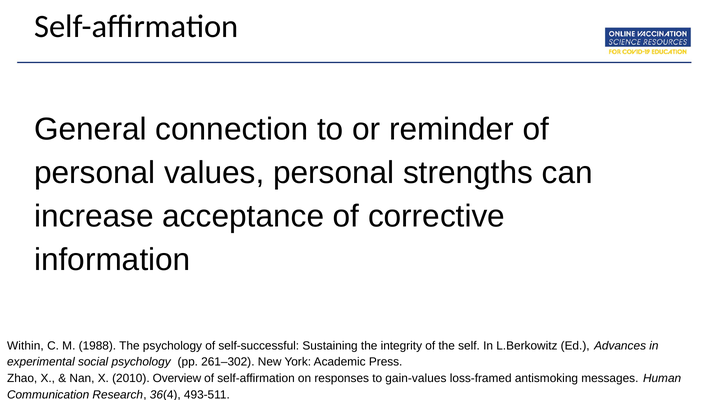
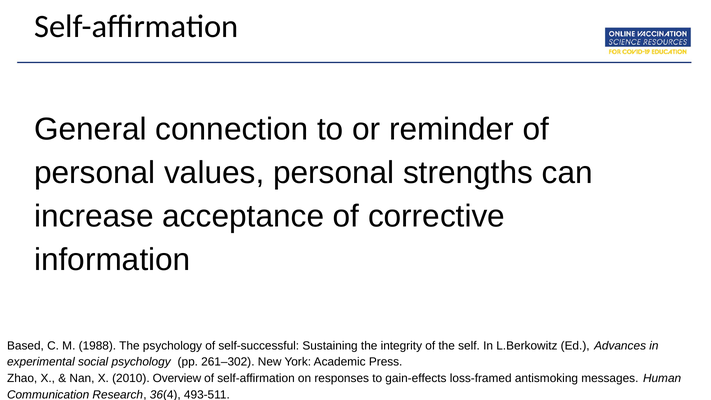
Within: Within -> Based (25, 346)
gain-values: gain-values -> gain-effects (416, 378)
